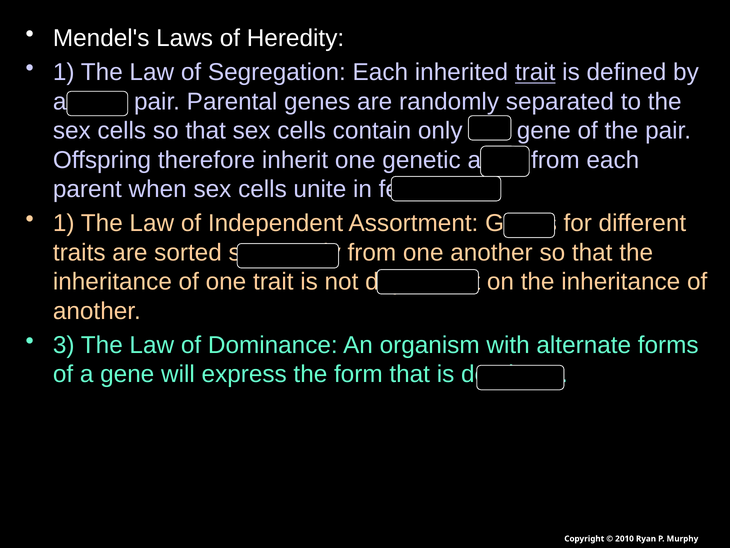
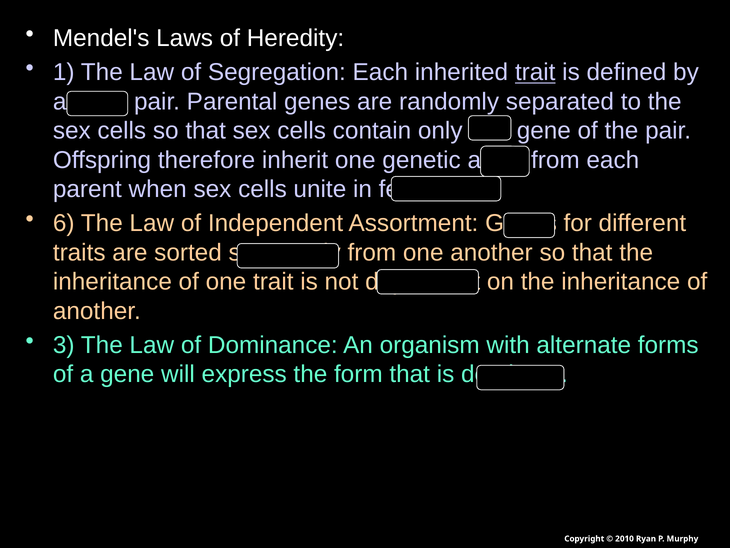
1: 1 -> 6 (64, 223)
